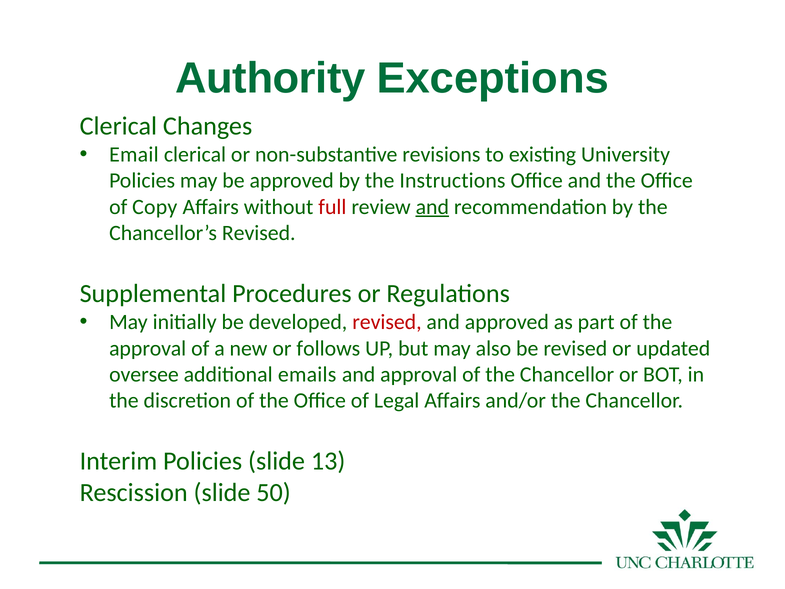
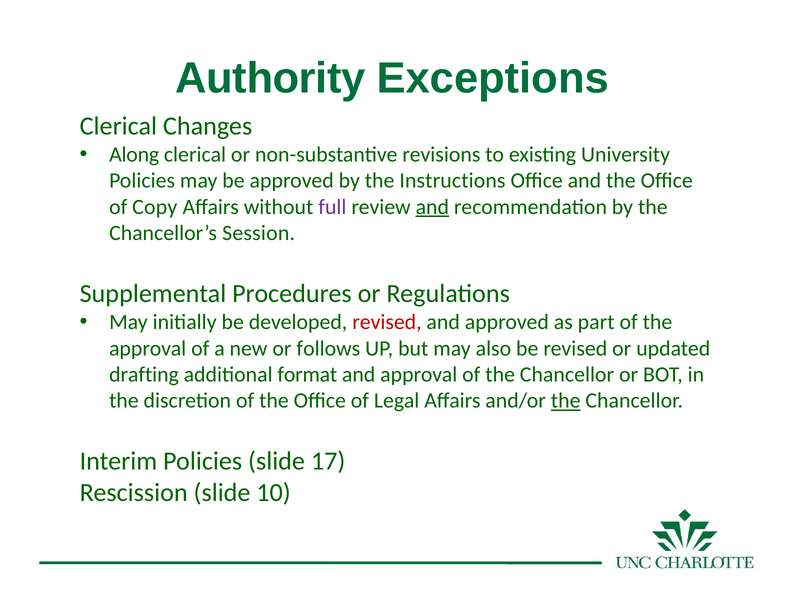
Email: Email -> Along (134, 155)
full colour: red -> purple (332, 207)
Chancellor’s Revised: Revised -> Session (259, 233)
oversee: oversee -> drafting (144, 374)
emails: emails -> format (307, 374)
the underline: none -> present (566, 401)
13: 13 -> 17 (328, 461)
50: 50 -> 10 (274, 492)
